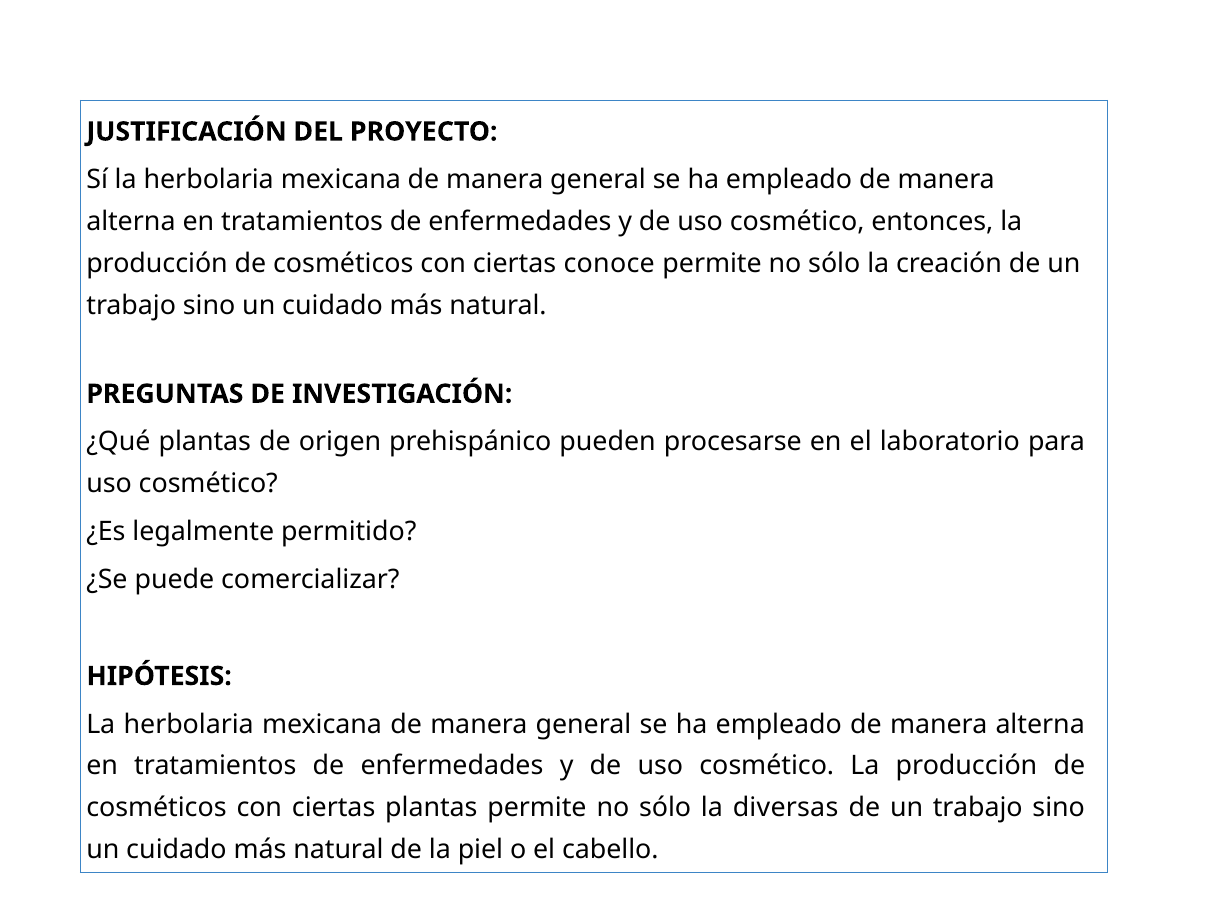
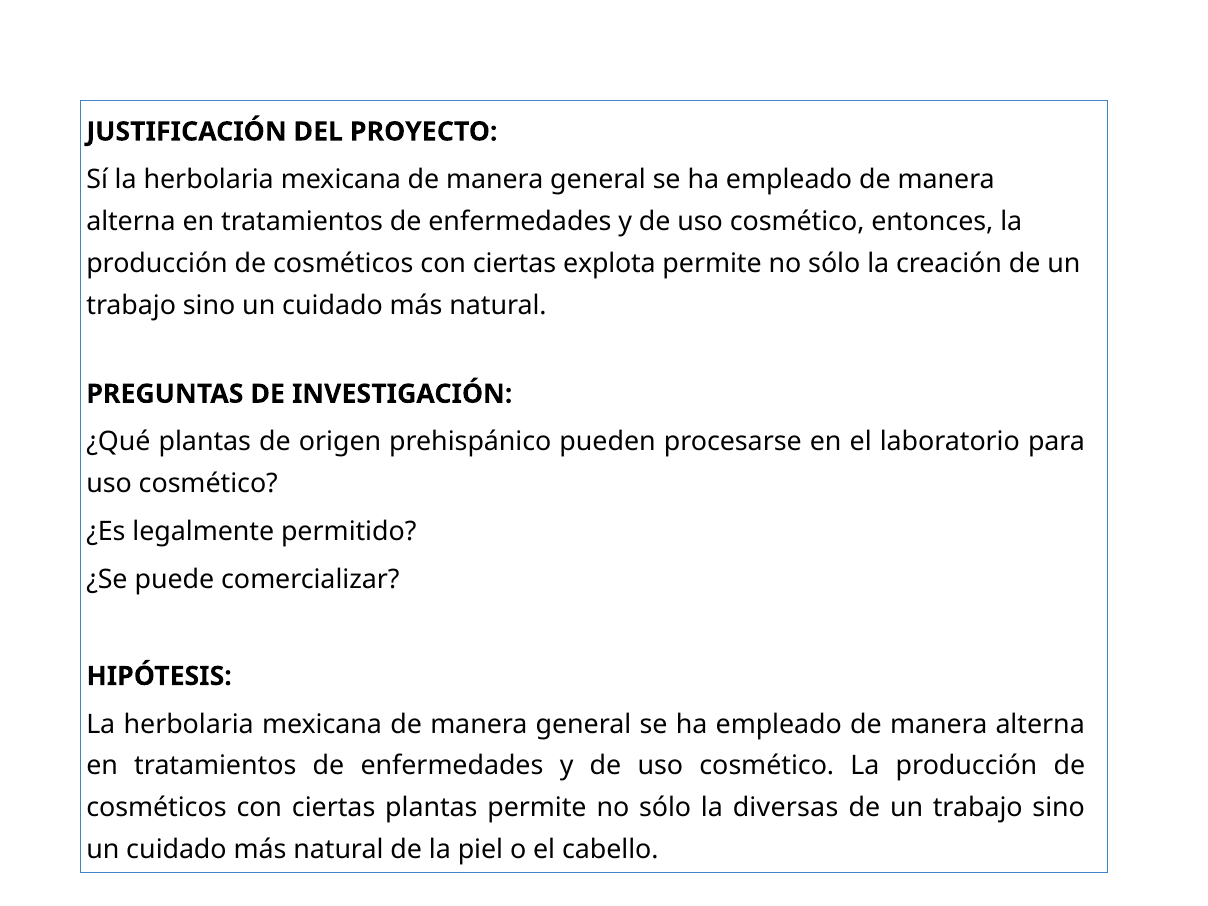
conoce: conoce -> explota (609, 263)
